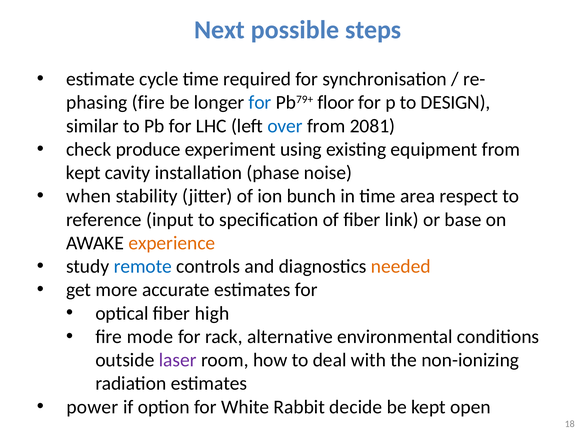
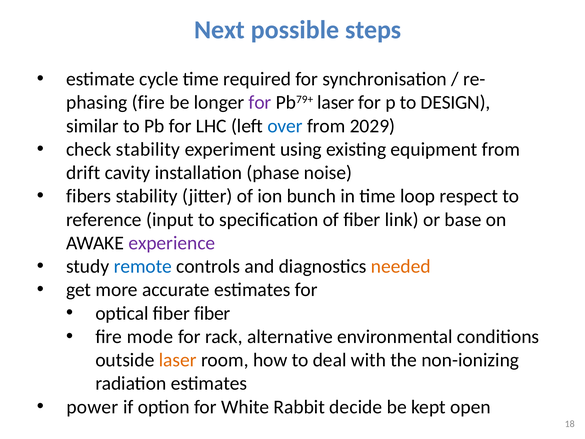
for colour: blue -> purple (260, 102)
Pb79+ floor: floor -> laser (336, 102)
2081: 2081 -> 2029 (372, 126)
check produce: produce -> stability (148, 149)
kept: kept -> drift (83, 173)
when: when -> fibers (89, 196)
area: area -> loop (418, 196)
experience colour: orange -> purple (172, 243)
fiber high: high -> fiber (212, 313)
laser colour: purple -> orange (178, 360)
